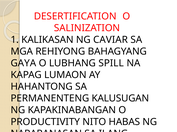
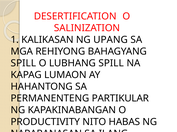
CAVIAR: CAVIAR -> UPANG (111, 40)
GAYA: GAYA -> SPILL (23, 63)
KALUSUGAN: KALUSUGAN -> PARTIKULAR (120, 99)
